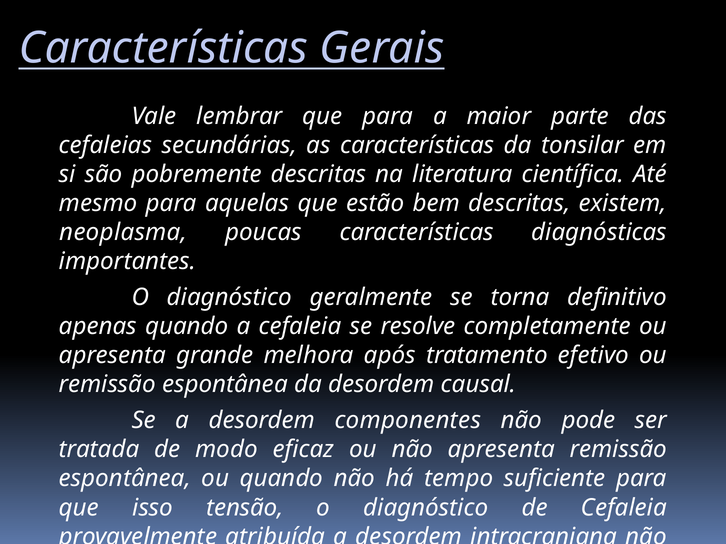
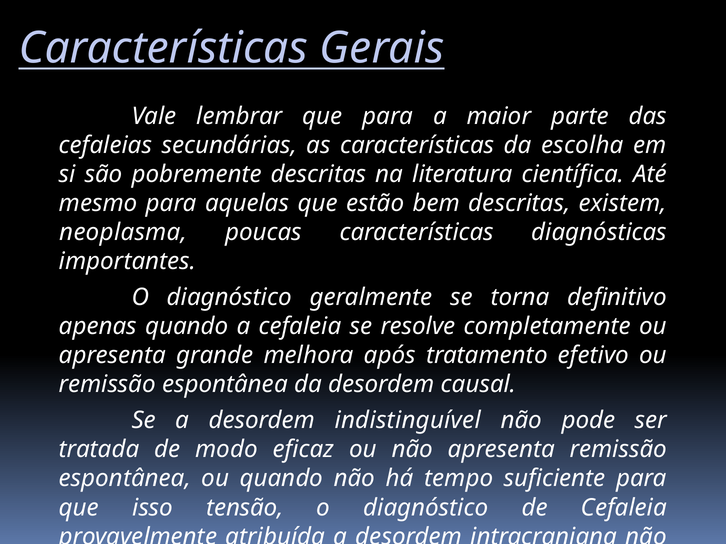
tonsilar: tonsilar -> escolha (582, 145)
componentes: componentes -> indistinguível (408, 421)
